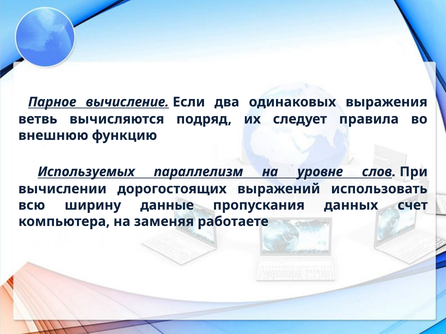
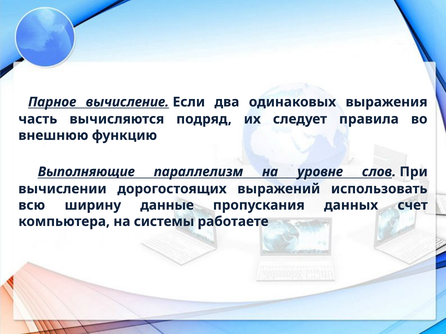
ветвь: ветвь -> часть (38, 119)
Используемых: Используемых -> Выполняющие (86, 172)
заменяя: заменяя -> системы (164, 222)
